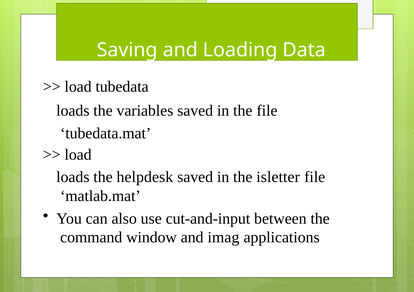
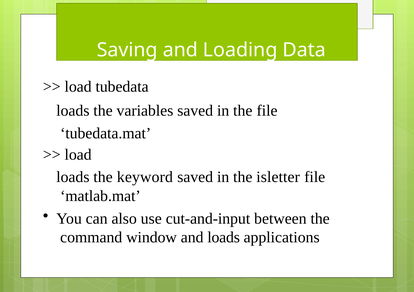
helpdesk: helpdesk -> keyword (145, 177)
and imag: imag -> loads (224, 238)
